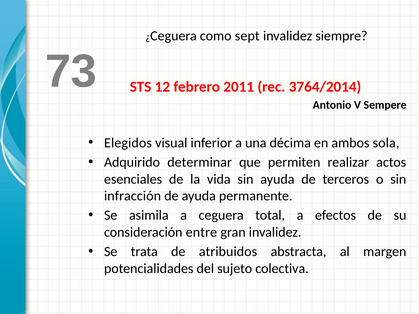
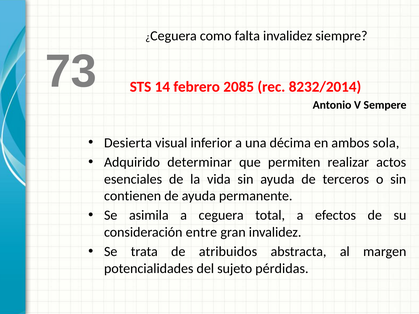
sept: sept -> falta (247, 36)
12: 12 -> 14 (162, 87)
2011: 2011 -> 2085 (239, 87)
3764/2014: 3764/2014 -> 8232/2014 (325, 87)
Elegidos: Elegidos -> Desierta (128, 143)
infracción: infracción -> contienen (133, 196)
colectiva: colectiva -> pérdidas (282, 269)
